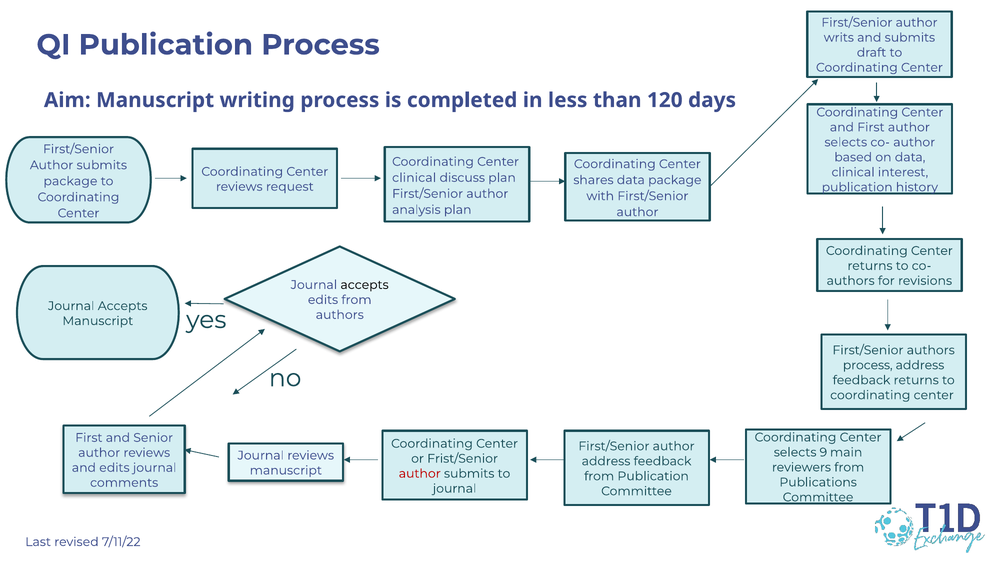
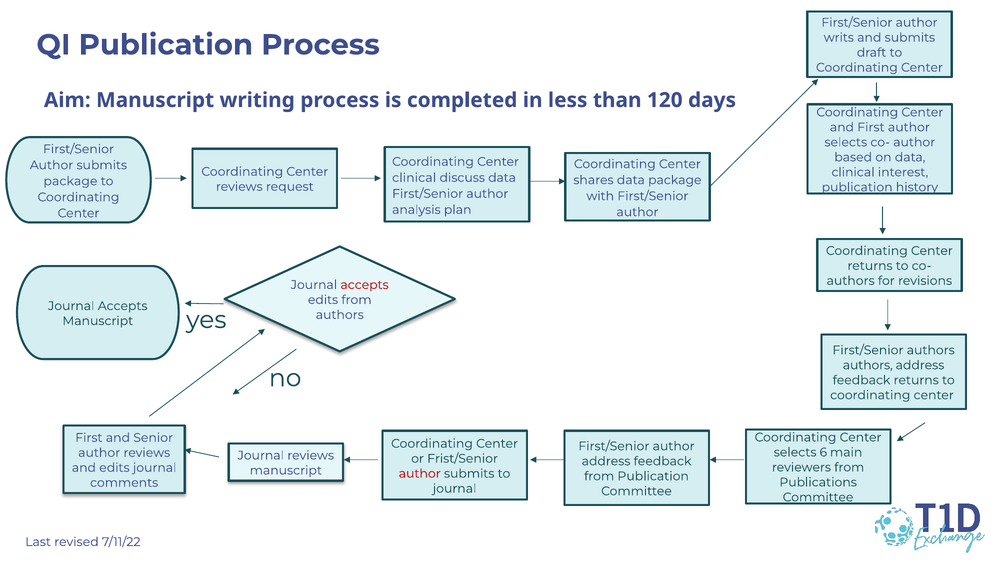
discuss plan: plan -> data (502, 177)
accepts colour: black -> red (365, 284)
process: process -> authors (868, 365)
9: 9 -> 6 (823, 452)
